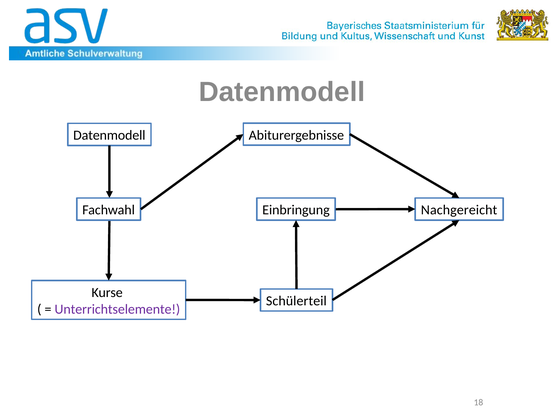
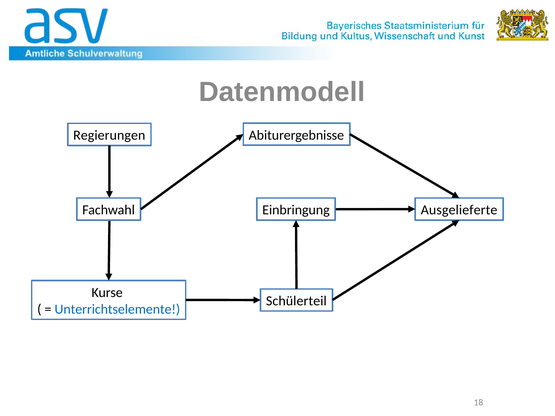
Datenmodell: Datenmodell -> Regierungen (109, 135)
Nachgereicht: Nachgereicht -> Ausgelieferte (459, 210)
Unterrichtselemente colour: purple -> blue (117, 309)
